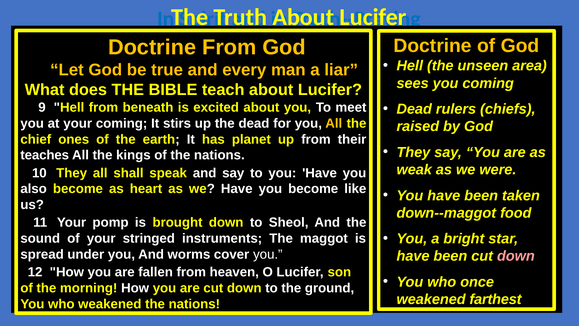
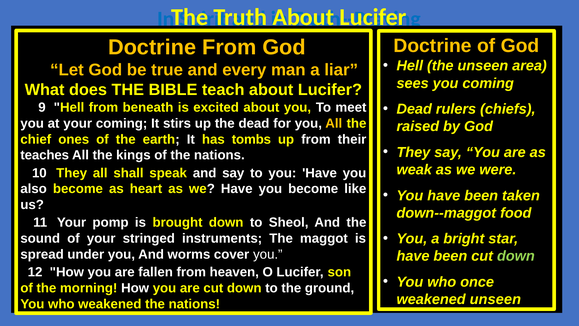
planet: planet -> tombs (251, 139)
down colour: pink -> light green (516, 256)
weakened farthest: farthest -> unseen (495, 299)
